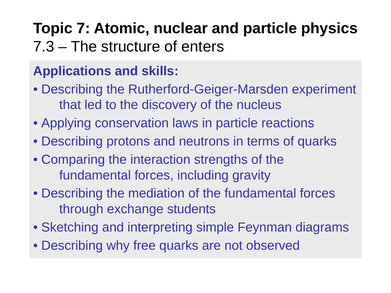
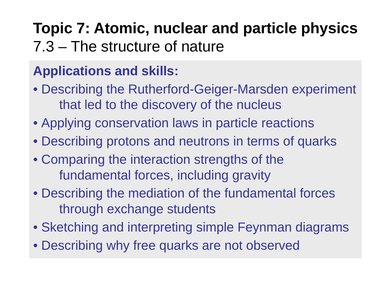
enters: enters -> nature (203, 47)
